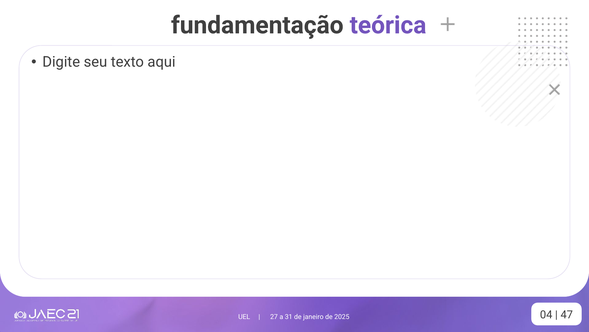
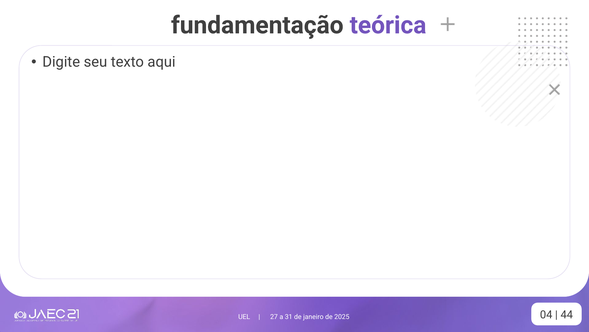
47: 47 -> 44 (567, 314)
